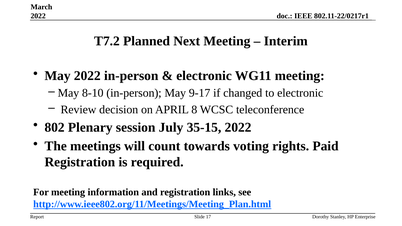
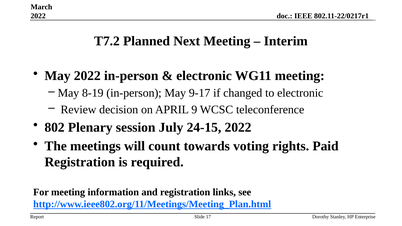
8-10: 8-10 -> 8-19 (93, 93)
8: 8 -> 9 (194, 110)
35-15: 35-15 -> 24-15 (204, 127)
